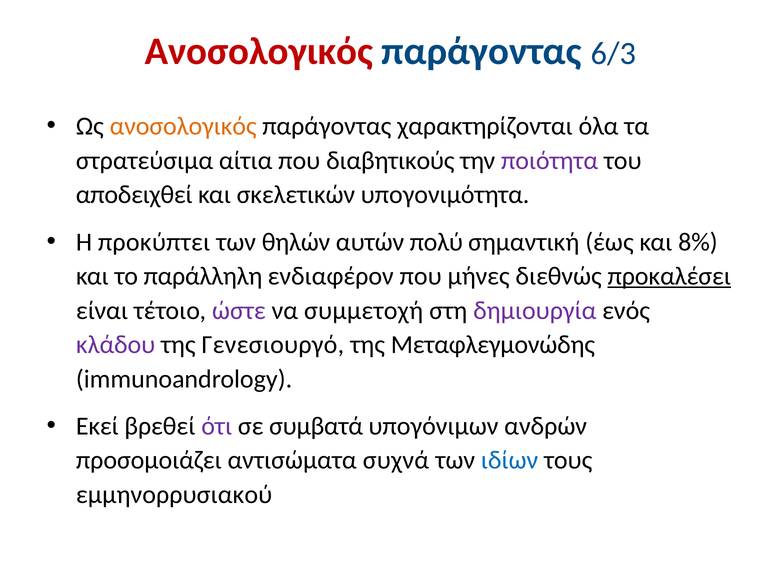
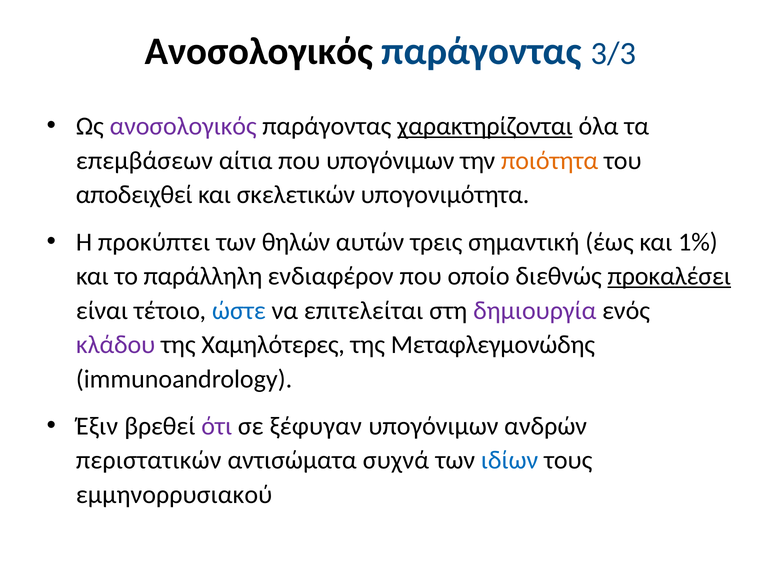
Ανοσολογικός colour: red -> black (259, 51)
6/3: 6/3 -> 3/3 (613, 53)
ανοσολογικός colour: orange -> purple (183, 126)
χαρακτηρίζονται underline: none -> present (485, 126)
στρατεύσιμα: στρατεύσιμα -> επεμβάσεων (144, 161)
που διαβητικούς: διαβητικούς -> υπογόνιμων (390, 161)
ποιότητα colour: purple -> orange (550, 161)
πολύ: πολύ -> τρεις (436, 242)
8%: 8% -> 1% (698, 242)
μήνες: μήνες -> οποίο (479, 276)
ώστε colour: purple -> blue (239, 311)
συμμετοχή: συμμετοχή -> επιτελείται (364, 311)
Γενεσιουργό: Γενεσιουργό -> Χαμηλότερες (273, 345)
Εκεί: Εκεί -> Έξιν (97, 426)
συμβατά: συμβατά -> ξέφυγαν (316, 426)
προσομοιάζει: προσομοιάζει -> περιστατικών (149, 461)
